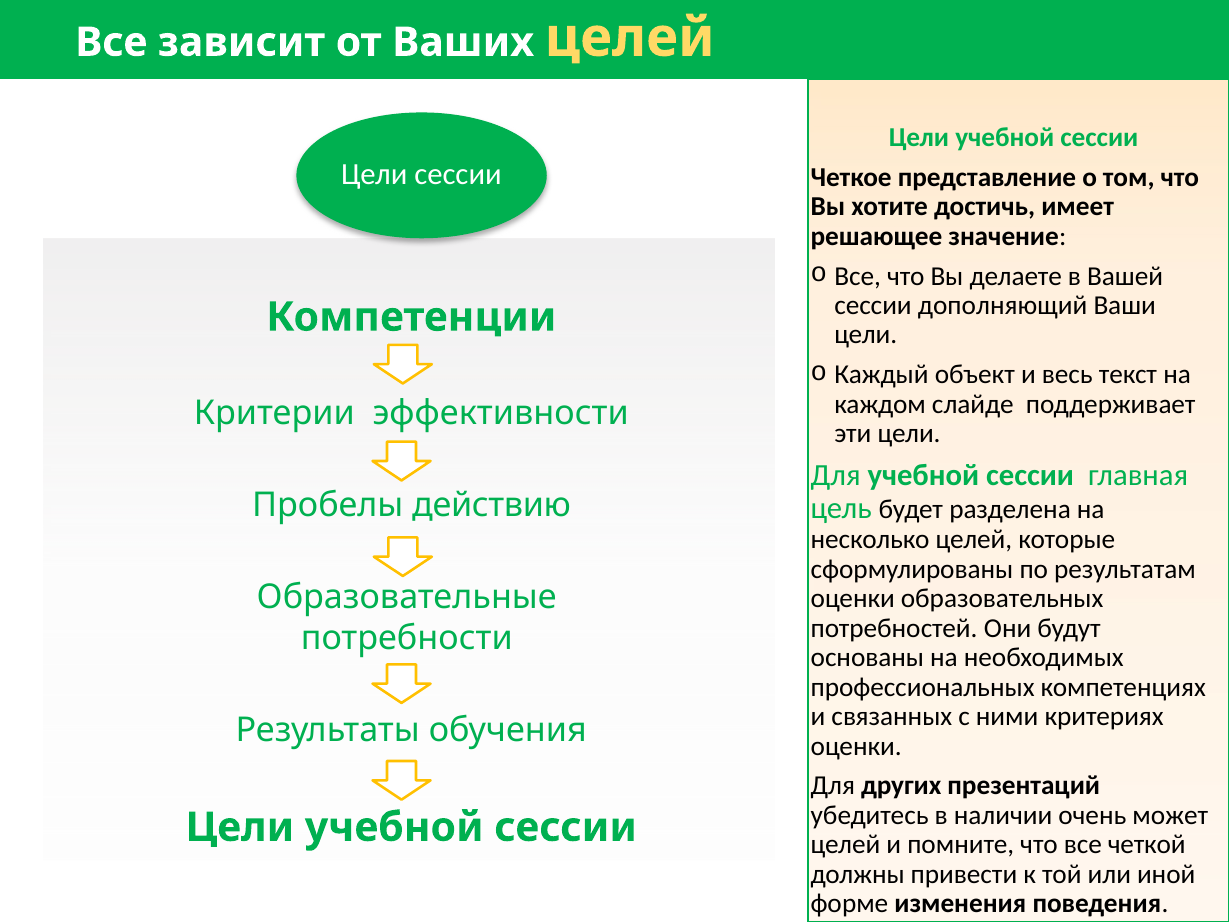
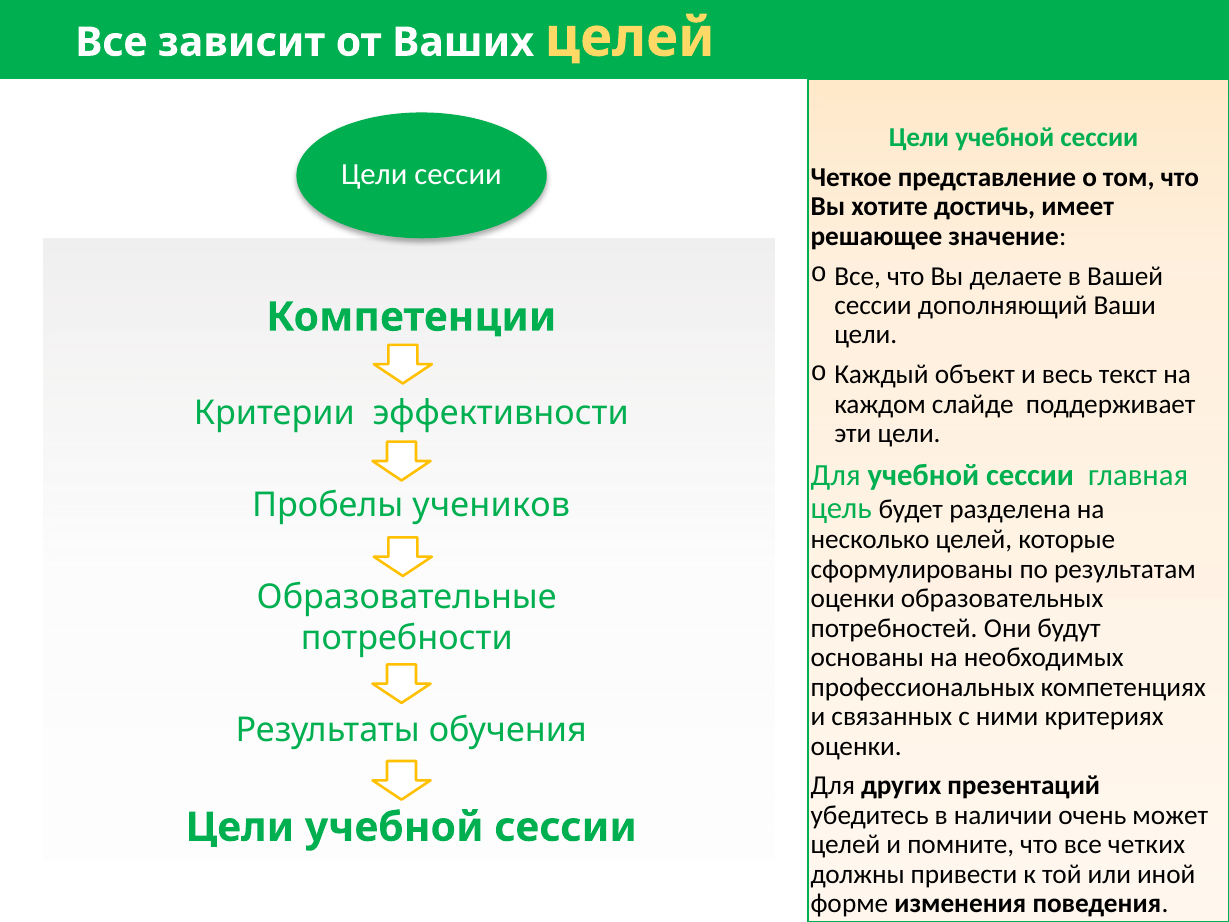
действию: действию -> учеников (491, 505)
четкой: четкой -> четких (1147, 845)
